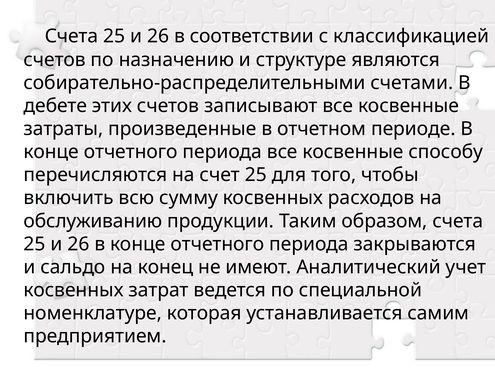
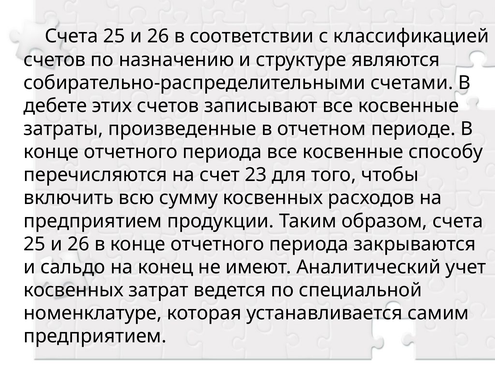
счет 25: 25 -> 23 (256, 175)
обслуживанию: обслуживанию -> предприятием (93, 221)
